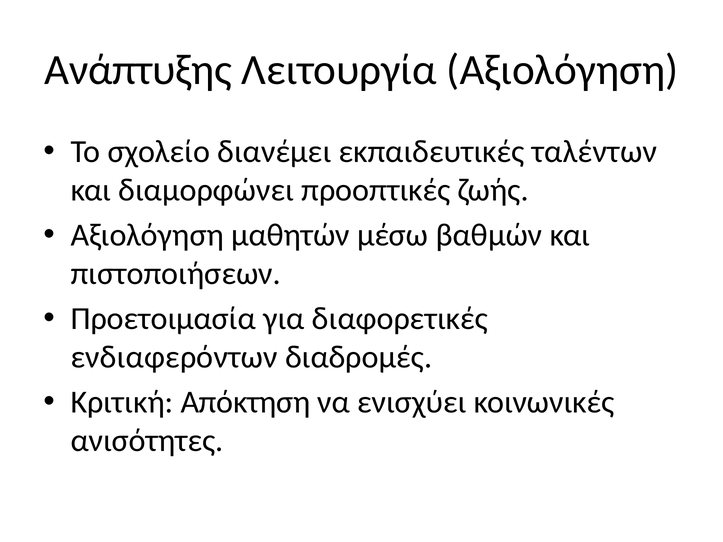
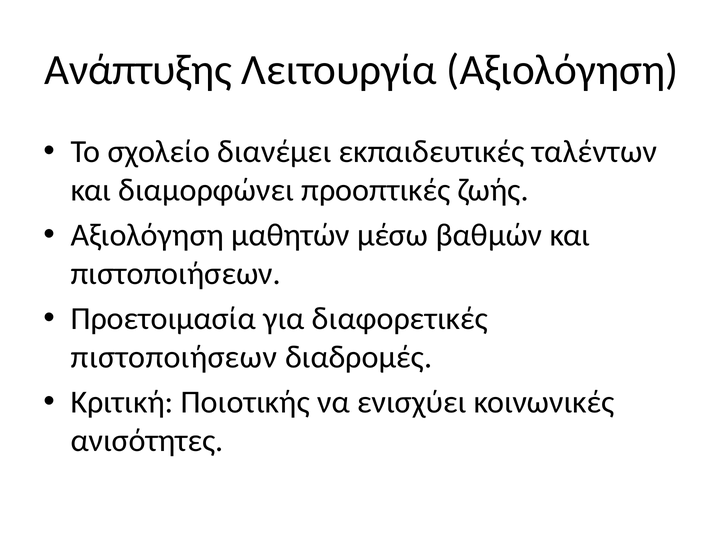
ενδιαφερόντων: ενδιαφερόντων -> πιστοποιήσεων (174, 357)
Απόκτηση: Απόκτηση -> Ποιοτικής (245, 402)
